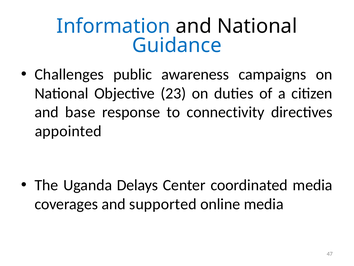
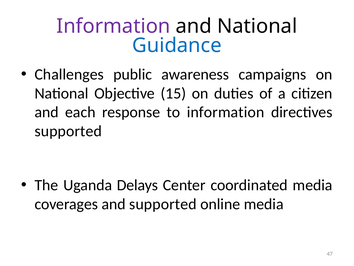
Information colour: blue -> purple (113, 26)
23: 23 -> 15 (173, 93)
base: base -> each (80, 112)
to connectivity: connectivity -> information (226, 112)
appointed: appointed -> supported (68, 131)
